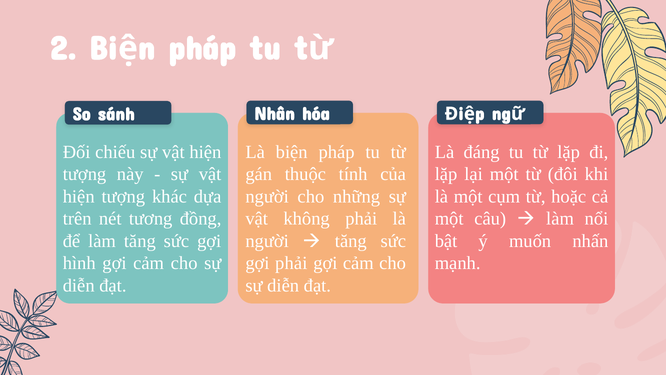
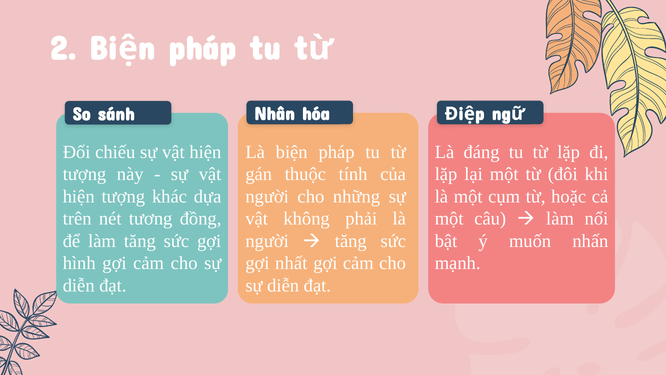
gợi phải: phải -> nhất (291, 263)
